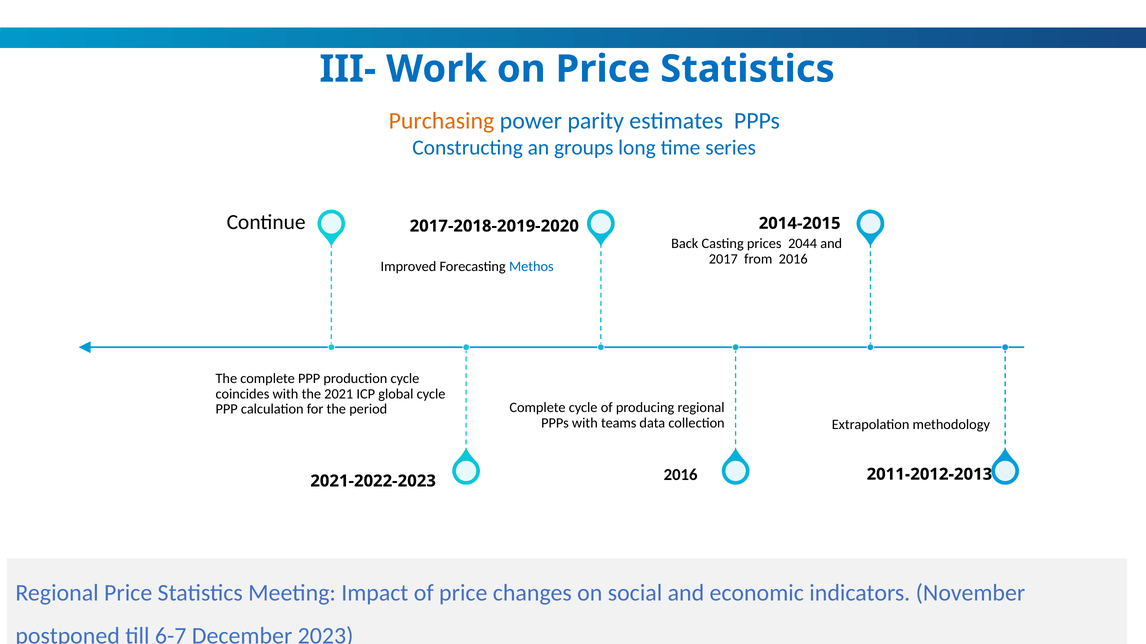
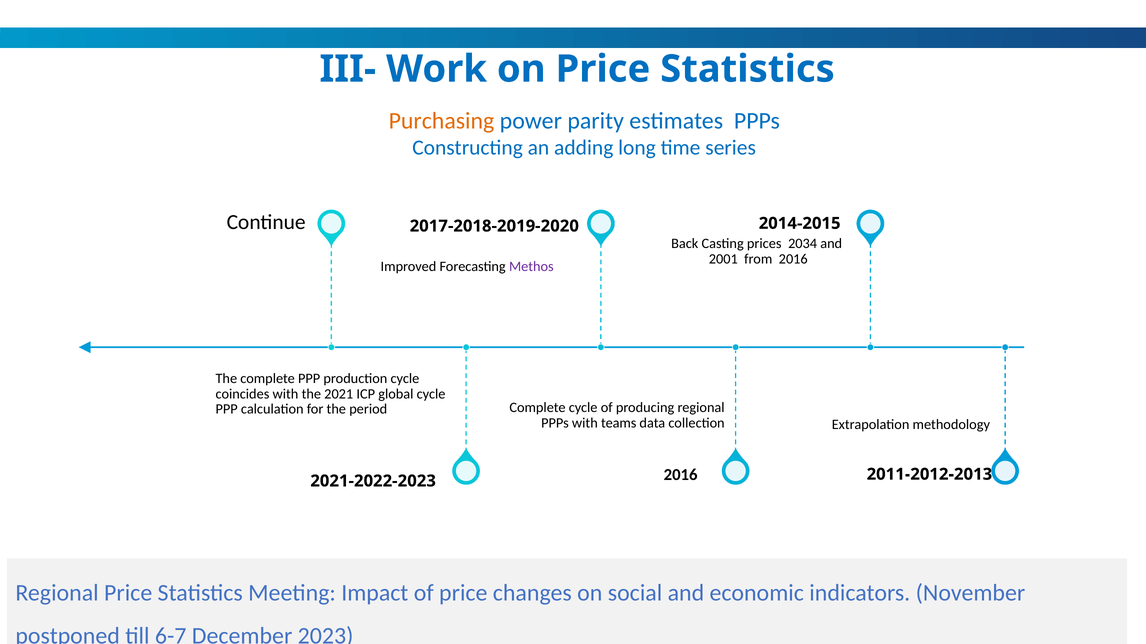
groups: groups -> adding (584, 148)
2044: 2044 -> 2034 (803, 244)
2017: 2017 -> 2001 (723, 259)
Methos colour: blue -> purple (531, 267)
